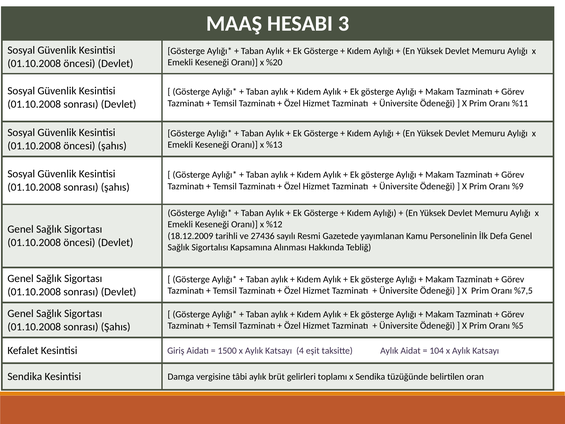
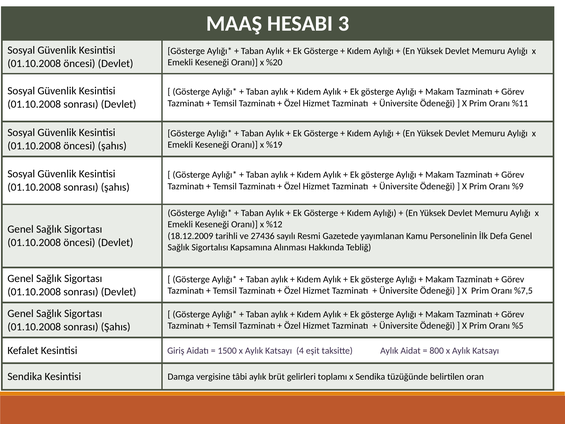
%13: %13 -> %19 (274, 145)
104: 104 -> 800 (437, 350)
